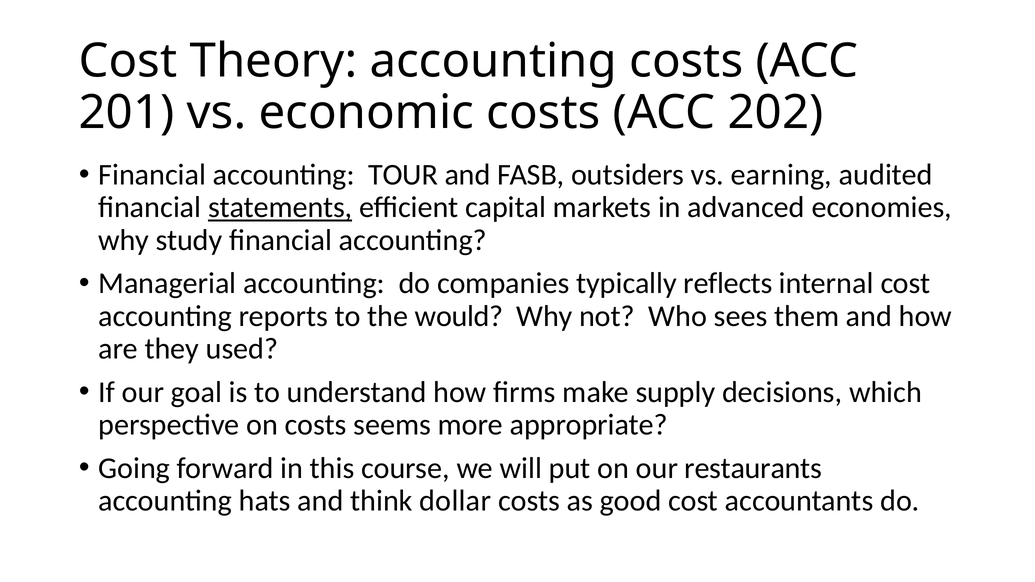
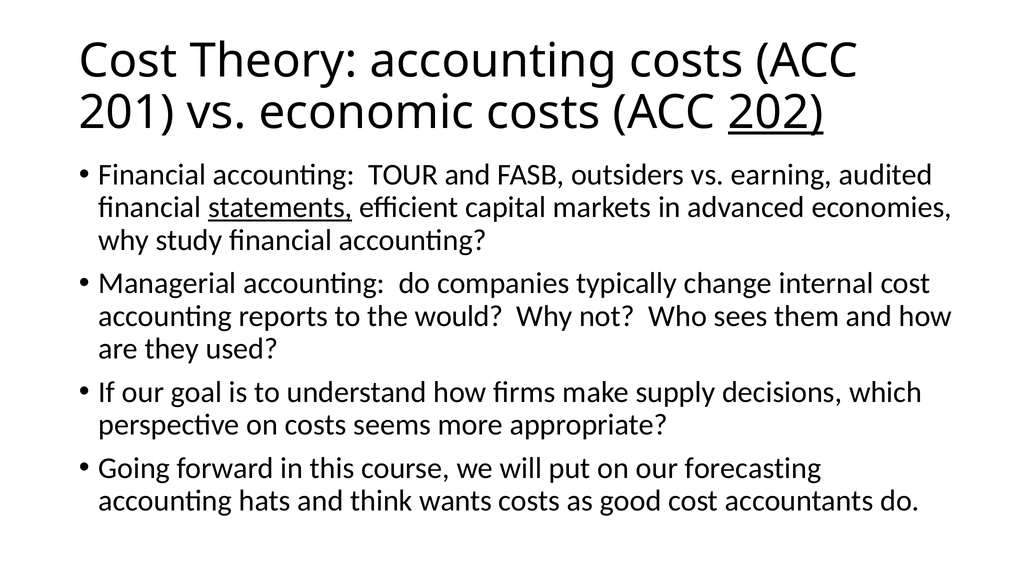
202 underline: none -> present (776, 113)
reflects: reflects -> change (728, 284)
restaurants: restaurants -> forecasting (753, 468)
dollar: dollar -> wants (456, 501)
